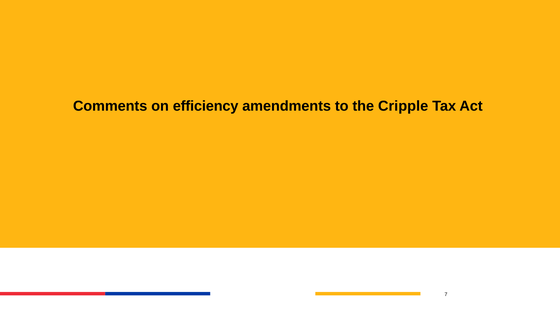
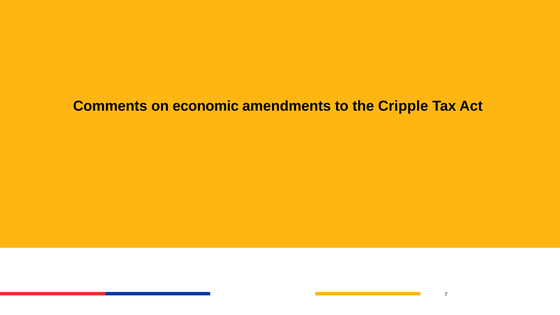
efficiency: efficiency -> economic (206, 106)
